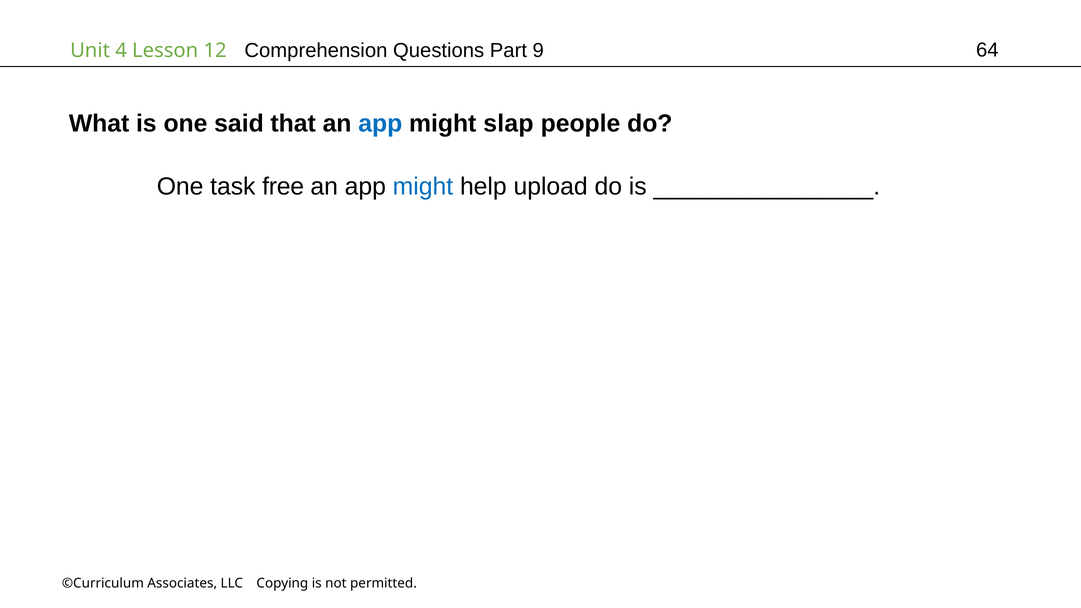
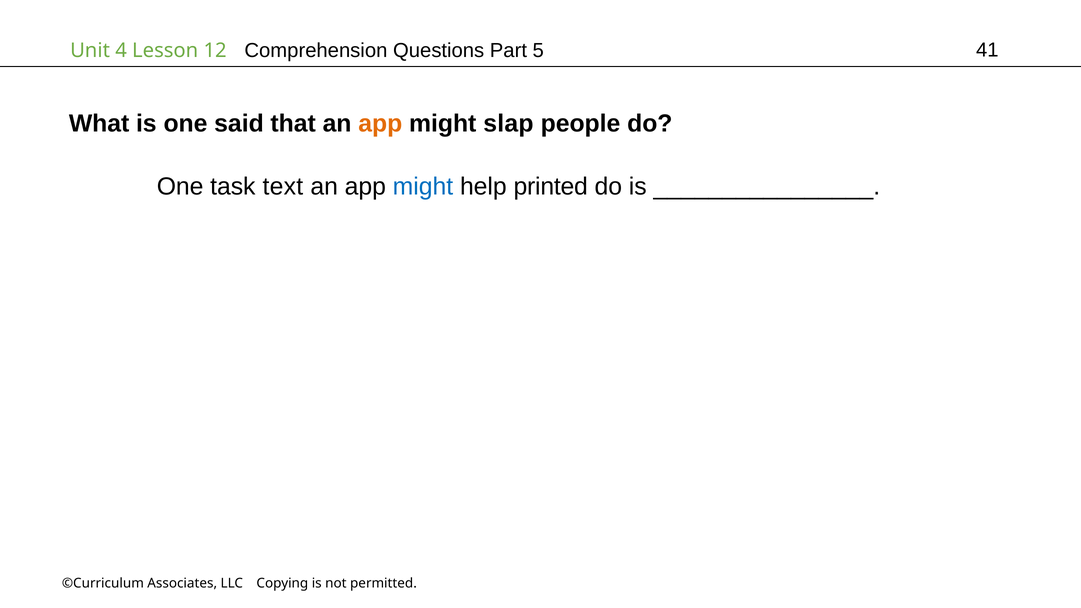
9: 9 -> 5 (538, 51)
64: 64 -> 41 (987, 50)
app colour: blue -> orange (380, 124)
free: free -> text (283, 187)
upload: upload -> printed (551, 187)
